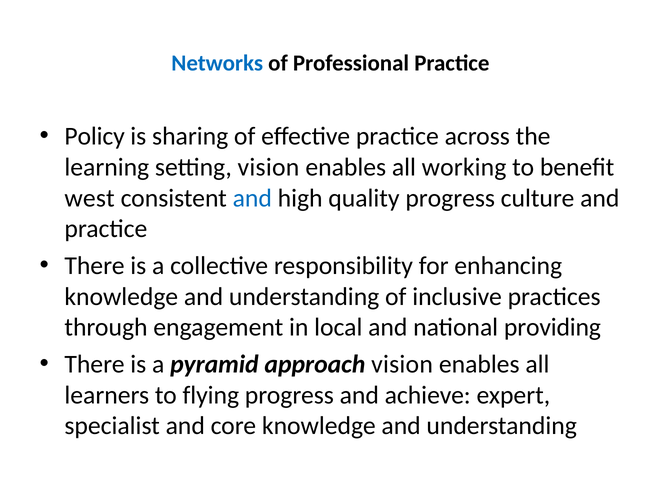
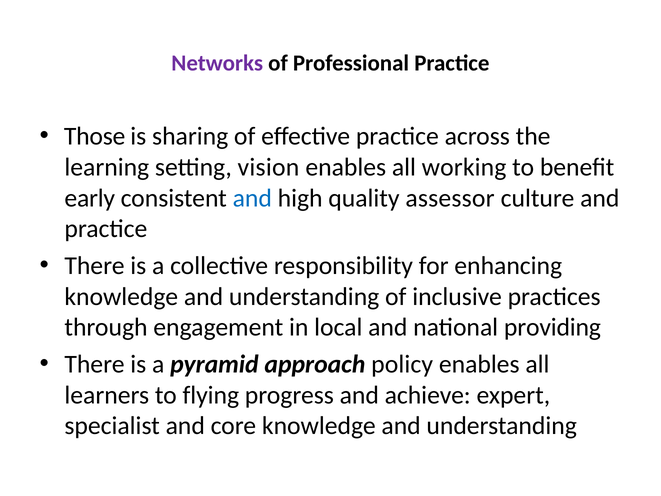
Networks colour: blue -> purple (217, 63)
Policy: Policy -> Those (95, 136)
west: west -> early (90, 198)
quality progress: progress -> assessor (450, 198)
approach vision: vision -> policy (402, 364)
